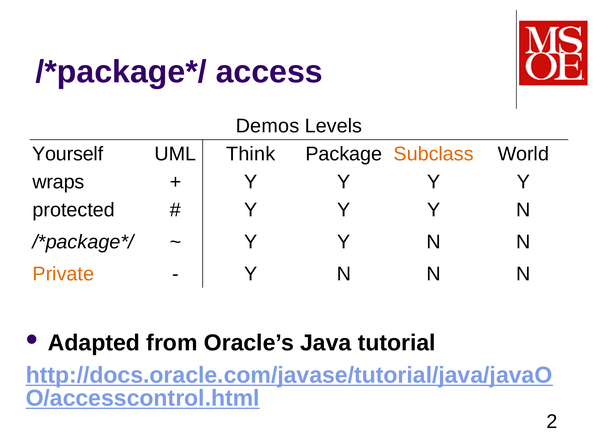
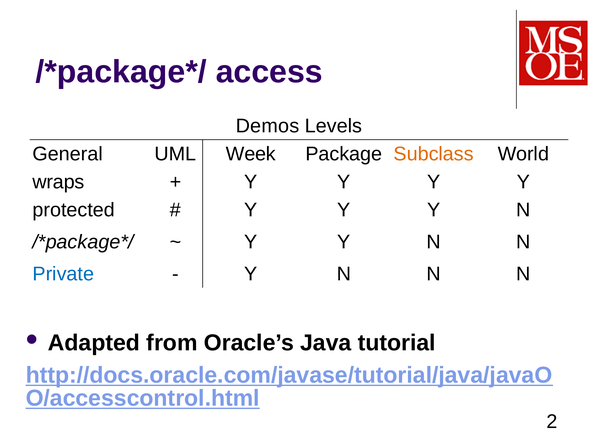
Yourself: Yourself -> General (68, 154)
Think: Think -> Week (251, 154)
Private colour: orange -> blue (63, 274)
